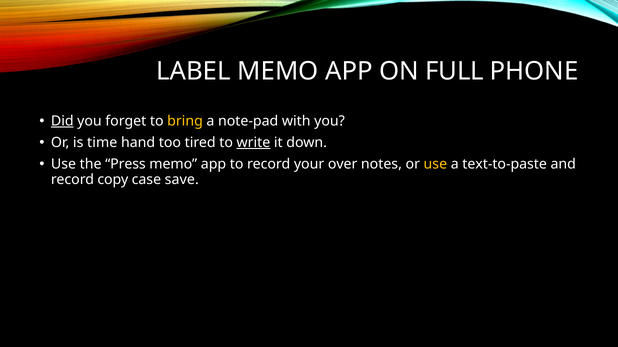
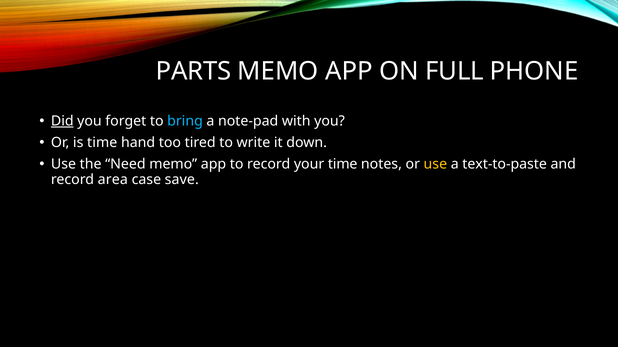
LABEL: LABEL -> PARTS (194, 71)
bring colour: yellow -> light blue (185, 121)
write underline: present -> none (253, 143)
Press: Press -> Need (125, 165)
your over: over -> time (343, 165)
copy: copy -> area (113, 180)
